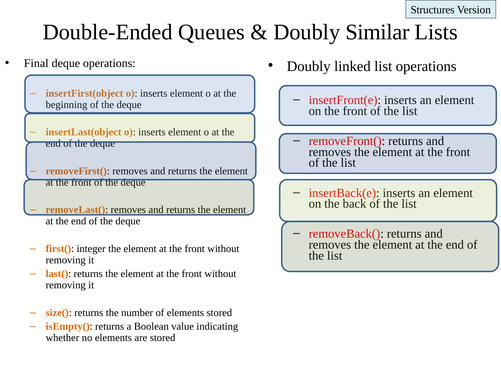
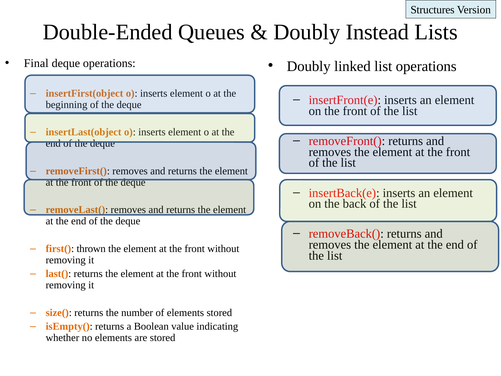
Similar: Similar -> Instead (377, 32)
integer: integer -> thrown (91, 249)
